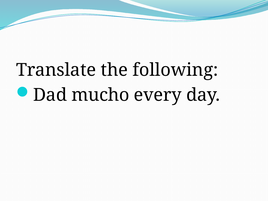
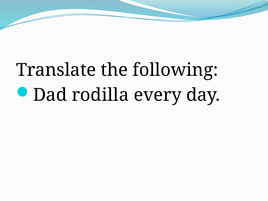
mucho: mucho -> rodilla (100, 95)
